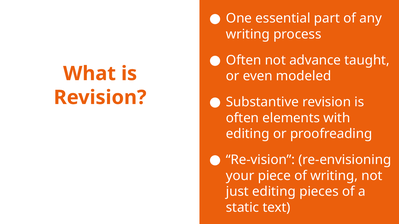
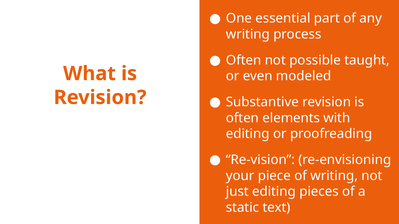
advance: advance -> possible (315, 60)
